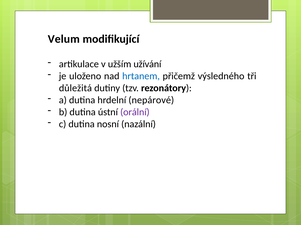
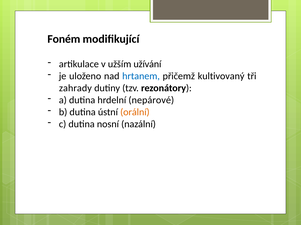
Velum: Velum -> Foném (64, 39)
výsledného: výsledného -> kultivovaný (221, 76)
důležitá: důležitá -> zahrady (75, 88)
orální colour: purple -> orange (135, 112)
